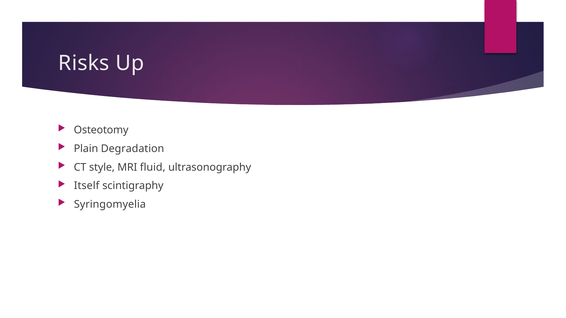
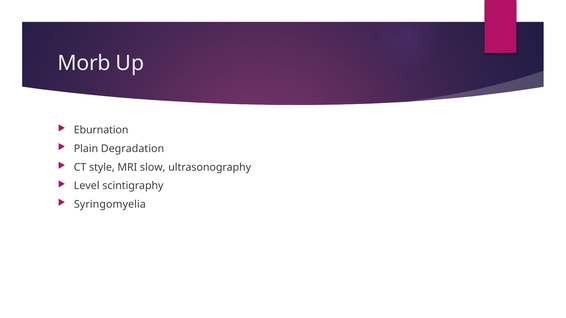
Risks: Risks -> Morb (84, 63)
Osteotomy: Osteotomy -> Eburnation (101, 130)
fluid: fluid -> slow (153, 167)
Itself: Itself -> Level (87, 186)
